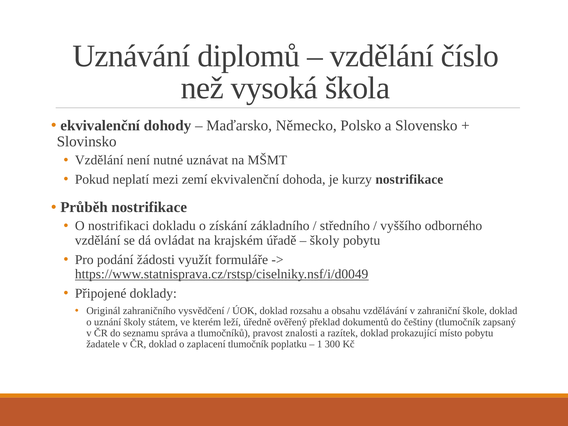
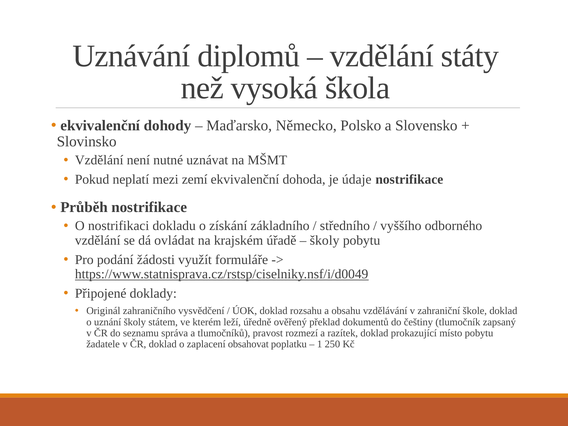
číslo: číslo -> státy (470, 56)
kurzy: kurzy -> údaje (357, 179)
znalosti: znalosti -> rozmezí (302, 333)
zaplacení tlumočník: tlumočník -> obsahovat (248, 344)
300: 300 -> 250 (332, 344)
